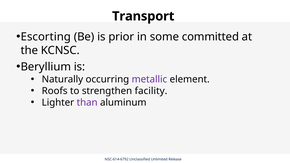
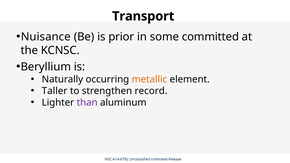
Escorting: Escorting -> Nuisance (46, 37)
metallic colour: purple -> orange (149, 79)
Roofs: Roofs -> Taller (55, 91)
facility: facility -> record (151, 91)
